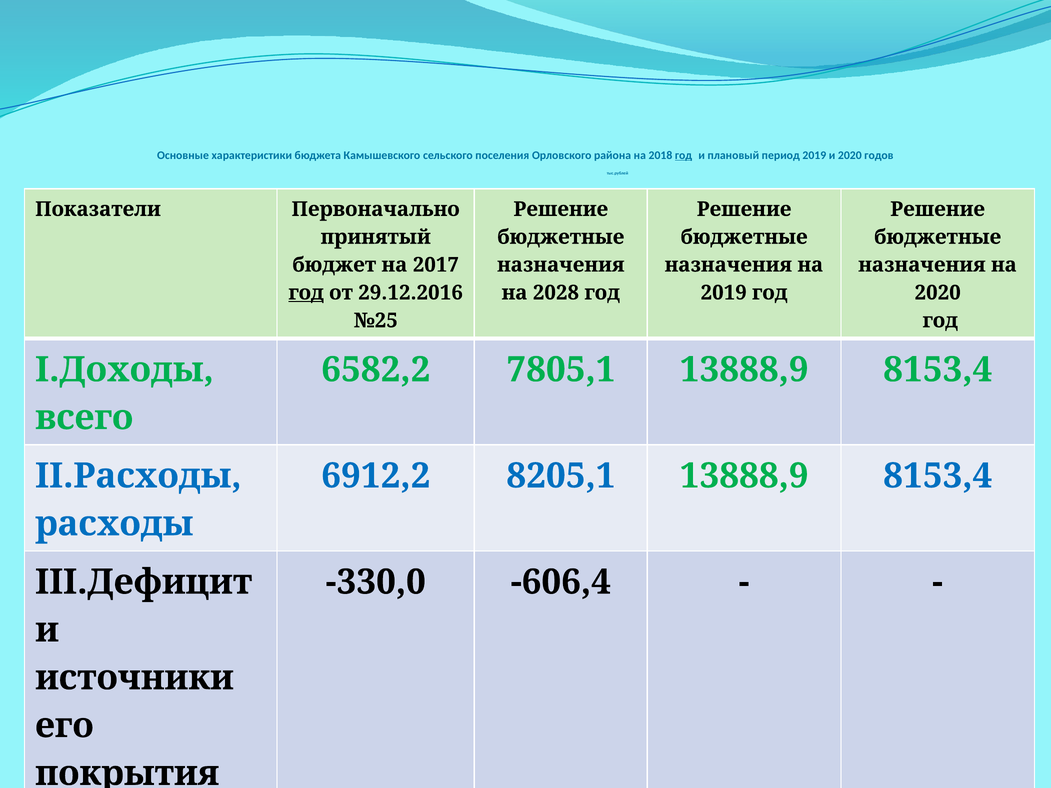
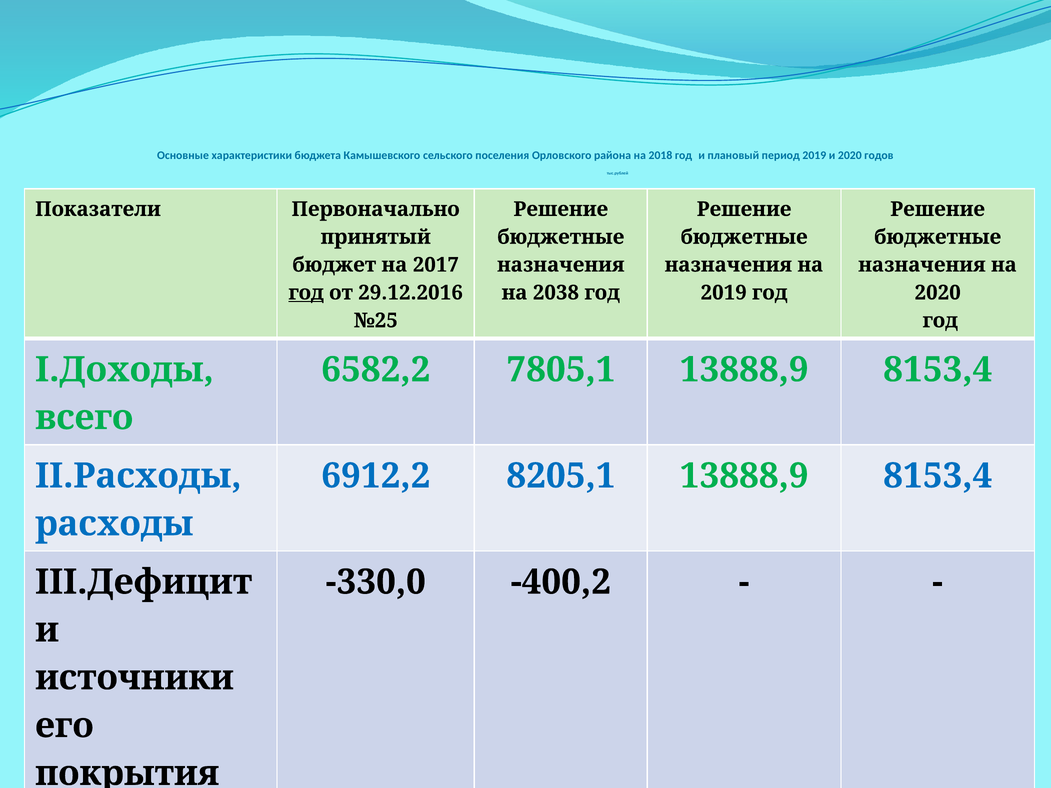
год underline: present -> none (684, 155)
2028: 2028 -> 2038 (556, 293)
-606,4: -606,4 -> -400,2 (561, 582)
